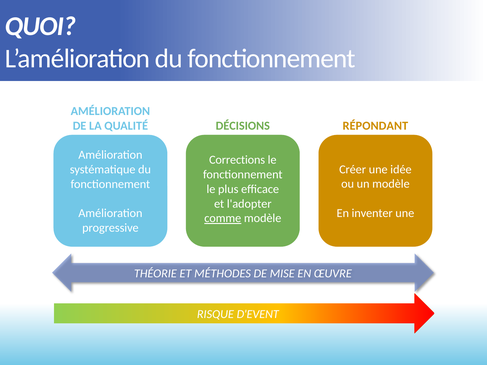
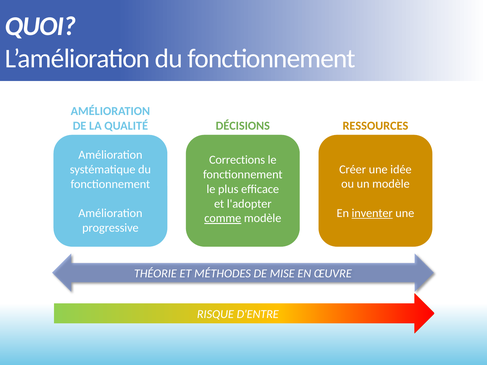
RÉPONDANT: RÉPONDANT -> RESSOURCES (375, 126)
inventer underline: none -> present (372, 213)
D'EVENT: D'EVENT -> D'ENTRE (258, 314)
